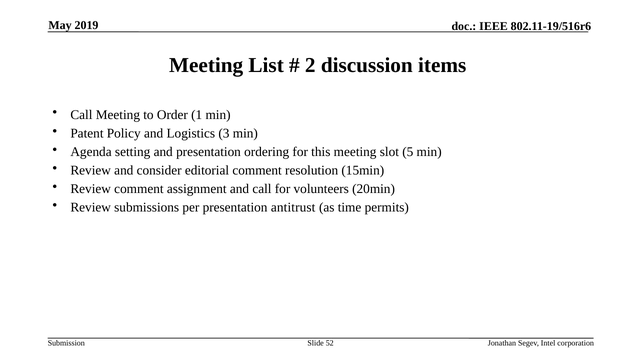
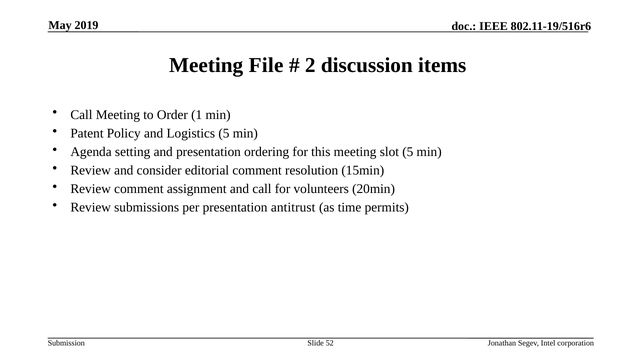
List: List -> File (266, 65)
Logistics 3: 3 -> 5 (224, 133)
